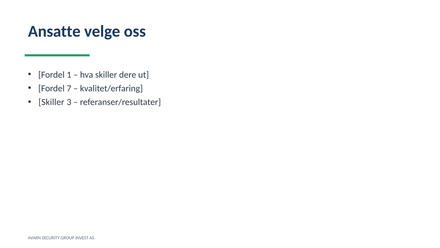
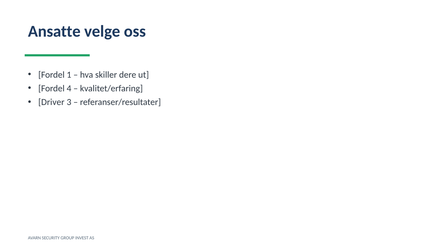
7: 7 -> 4 (69, 88)
Skiller: Skiller -> Driver (51, 102)
